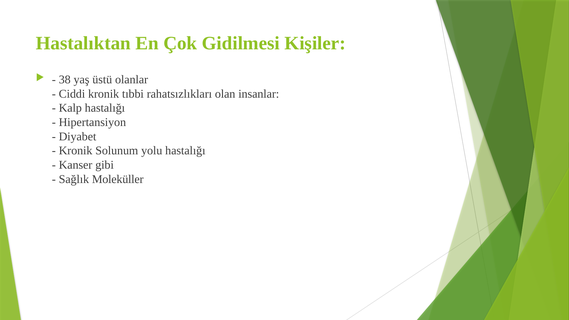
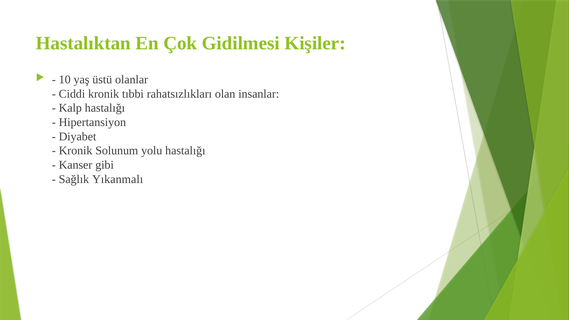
38: 38 -> 10 (65, 80)
Moleküller: Moleküller -> Yıkanmalı (118, 179)
